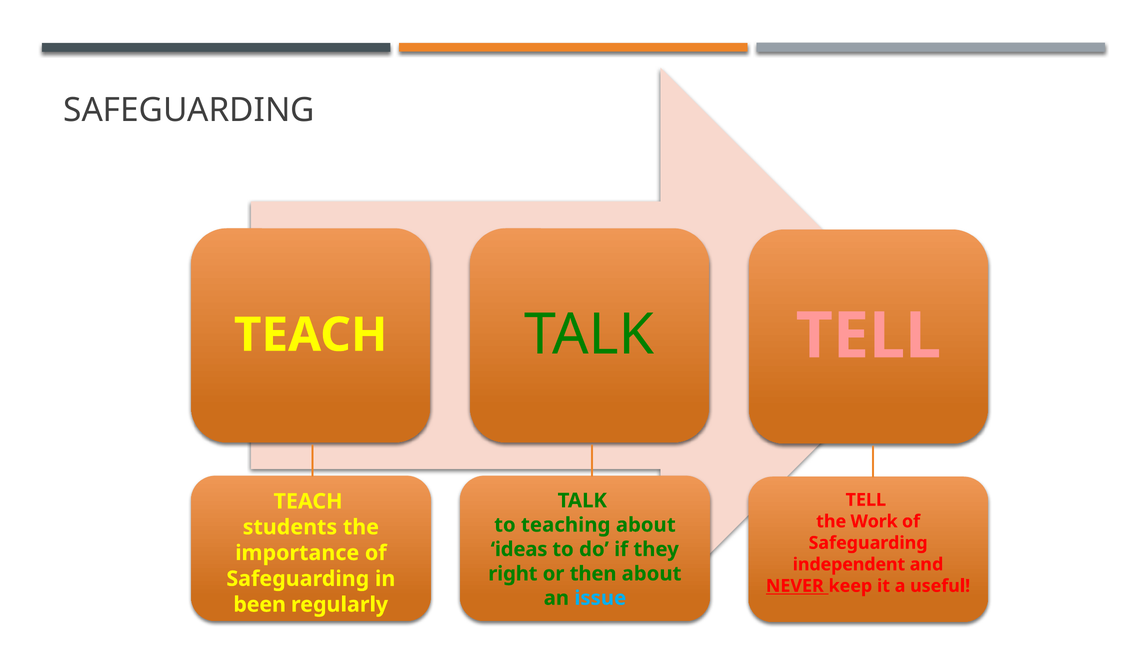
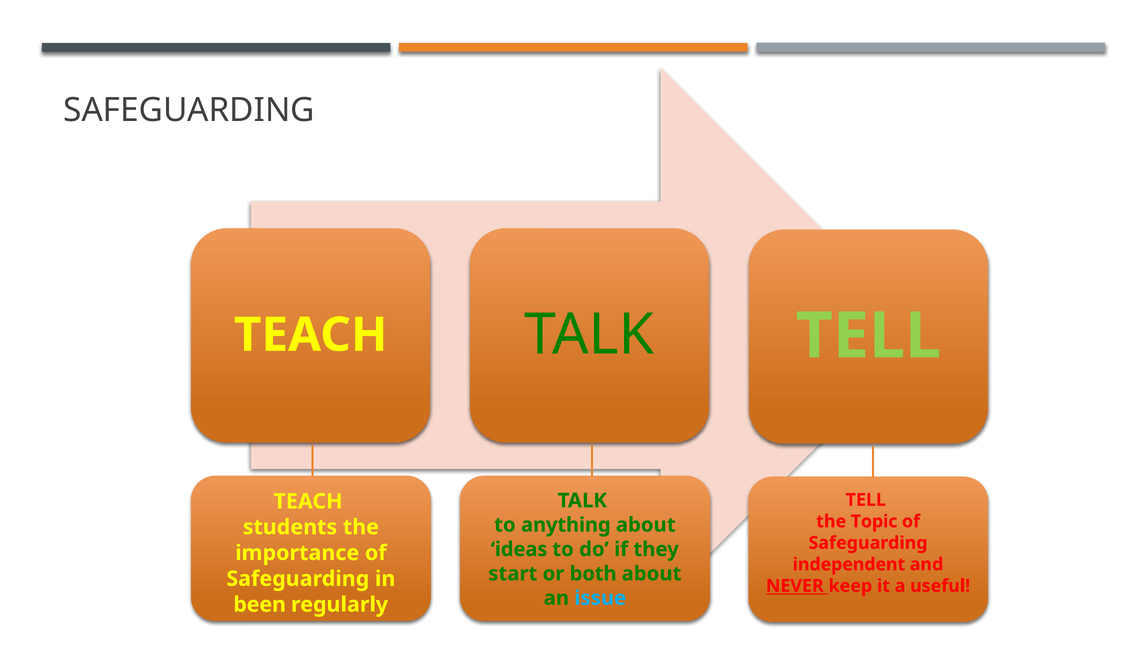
TELL colour: pink -> light green (868, 336)
Work: Work -> Topic (874, 522)
teaching: teaching -> anything (566, 525)
right: right -> start (513, 574)
then: then -> both (593, 574)
